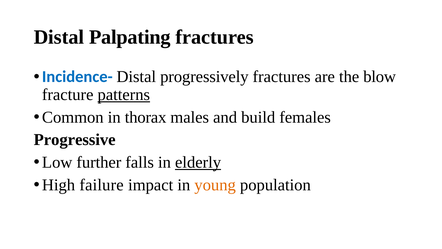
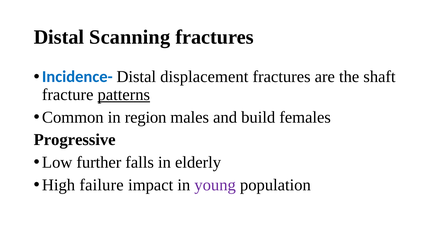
Palpating: Palpating -> Scanning (130, 37)
progressively: progressively -> displacement (204, 77)
blow: blow -> shaft (379, 77)
thorax: thorax -> region (146, 117)
elderly underline: present -> none (198, 162)
young colour: orange -> purple (215, 185)
